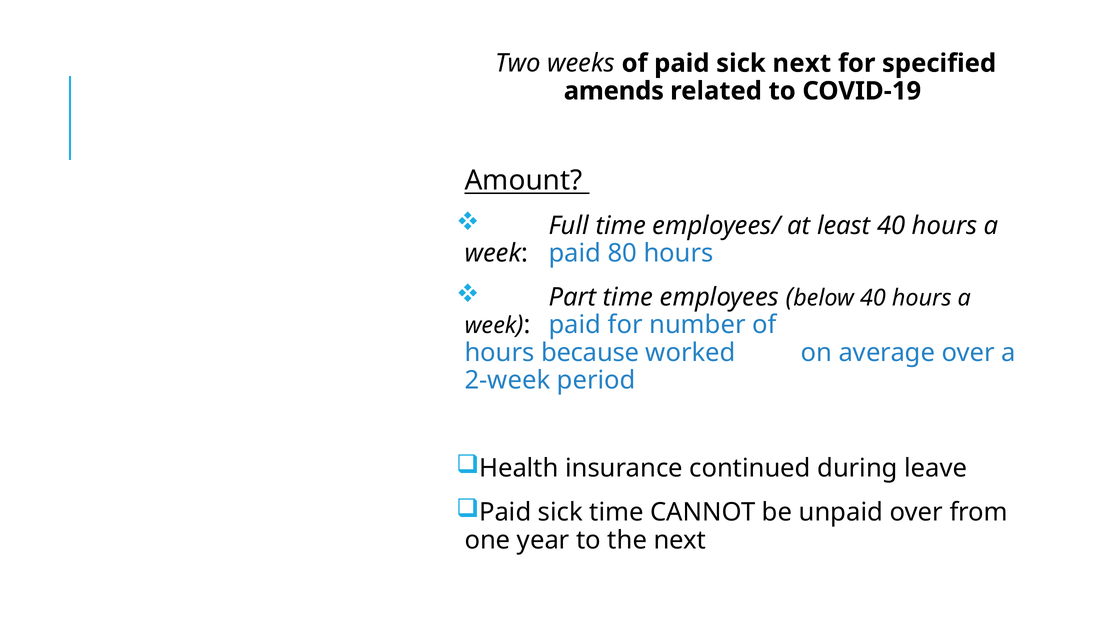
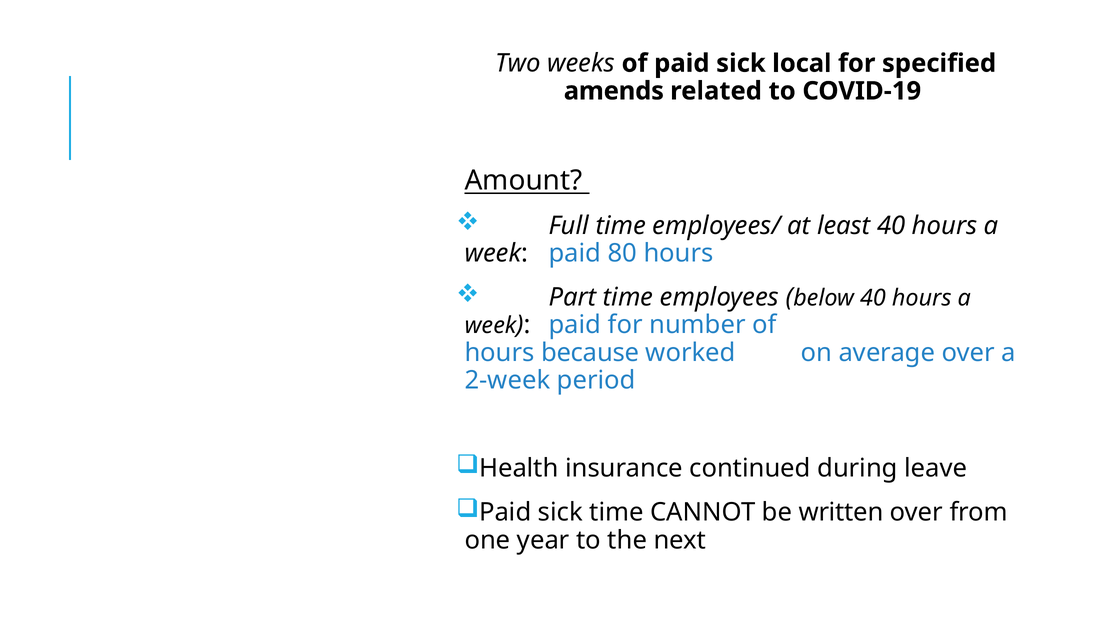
sick next: next -> local (802, 63)
unpaid: unpaid -> written (841, 512)
